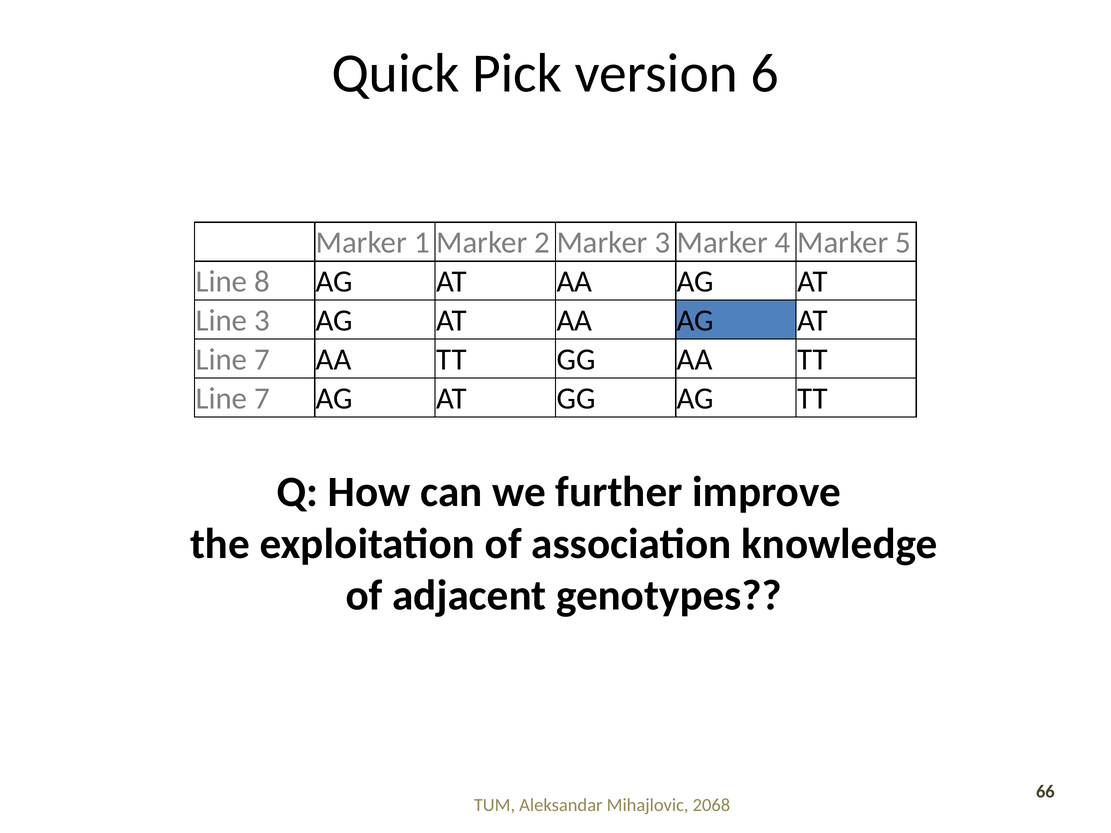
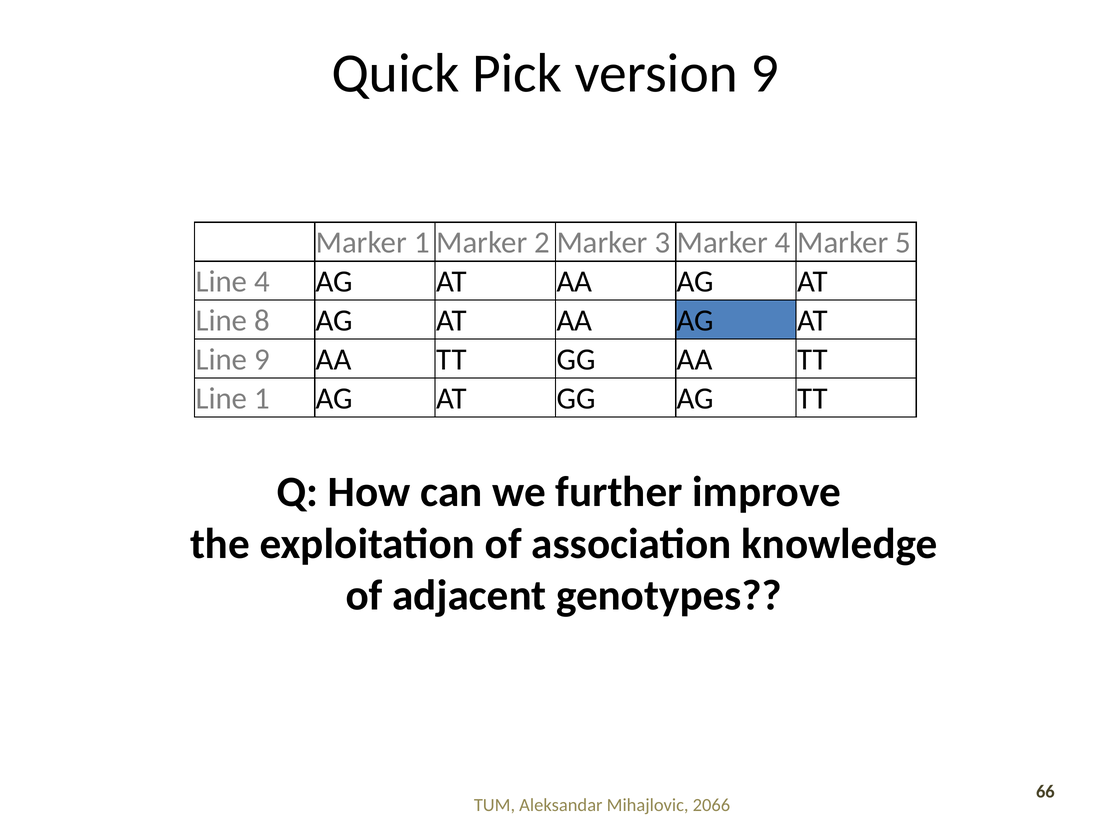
version 6: 6 -> 9 (765, 73)
8: 8 -> 4 (262, 282)
3: 3 -> 8 (262, 321)
7: 7 -> 9 (262, 360)
7: 7 -> 1 (262, 399)
2068: 2068 -> 2066 (711, 805)
